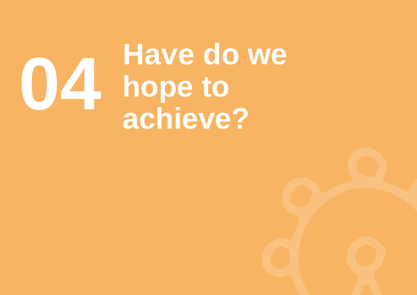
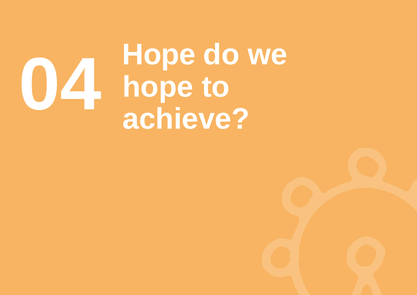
04 Have: Have -> Hope (159, 55)
